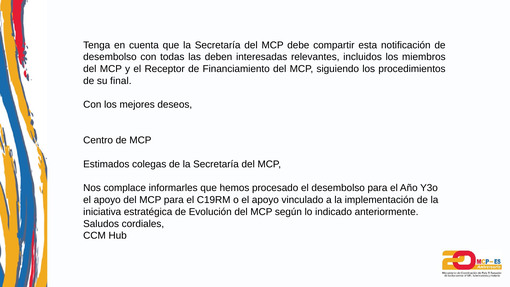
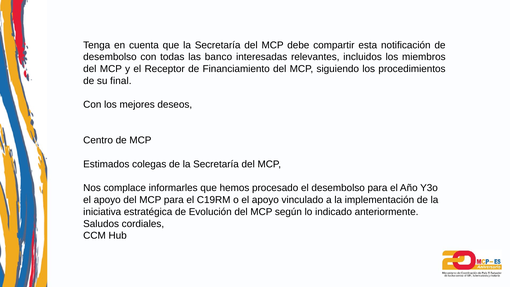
deben: deben -> banco (218, 57)
